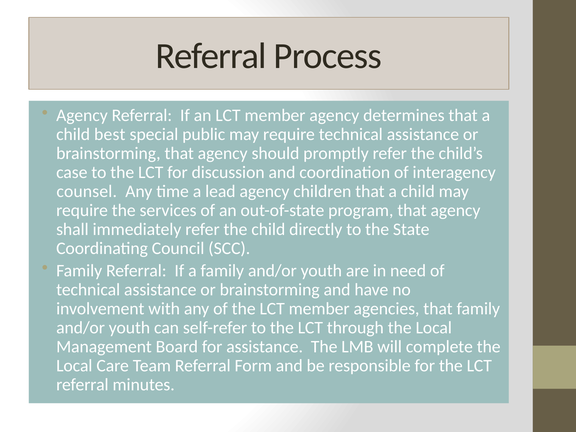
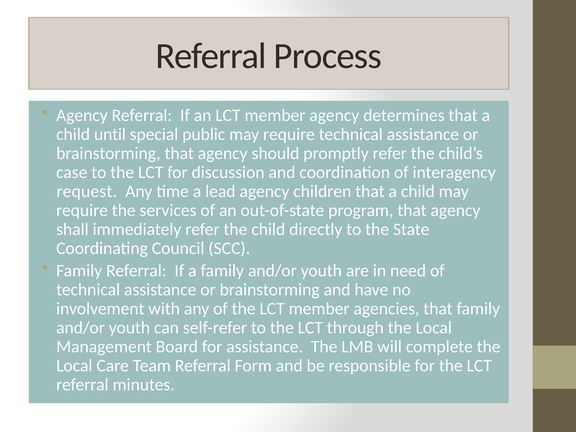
best: best -> until (110, 134)
counsel: counsel -> request (87, 191)
